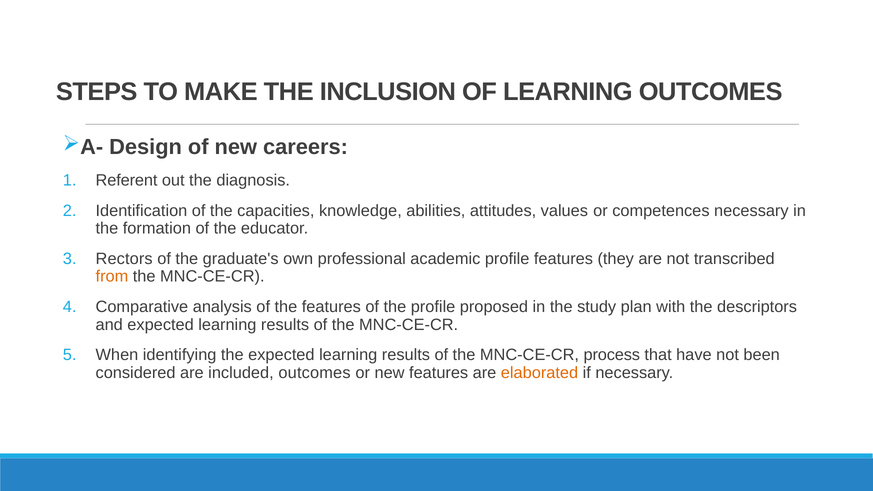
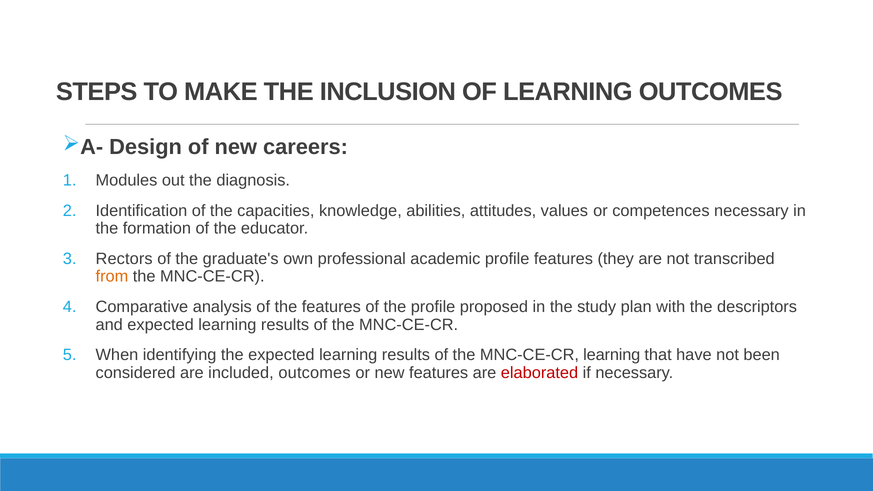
Referent: Referent -> Modules (126, 180)
MNC-CE-CR process: process -> learning (612, 355)
elaborated colour: orange -> red (540, 373)
